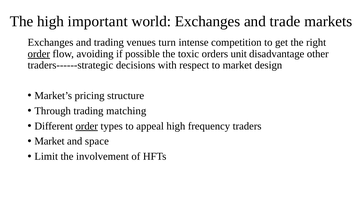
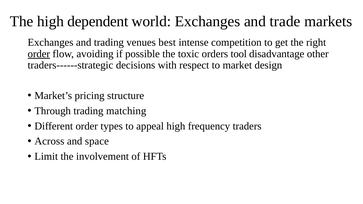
important: important -> dependent (98, 21)
turn: turn -> best (167, 42)
unit: unit -> tool (239, 54)
order underline: present -> none (87, 126)
Market: Market -> Across (49, 141)
